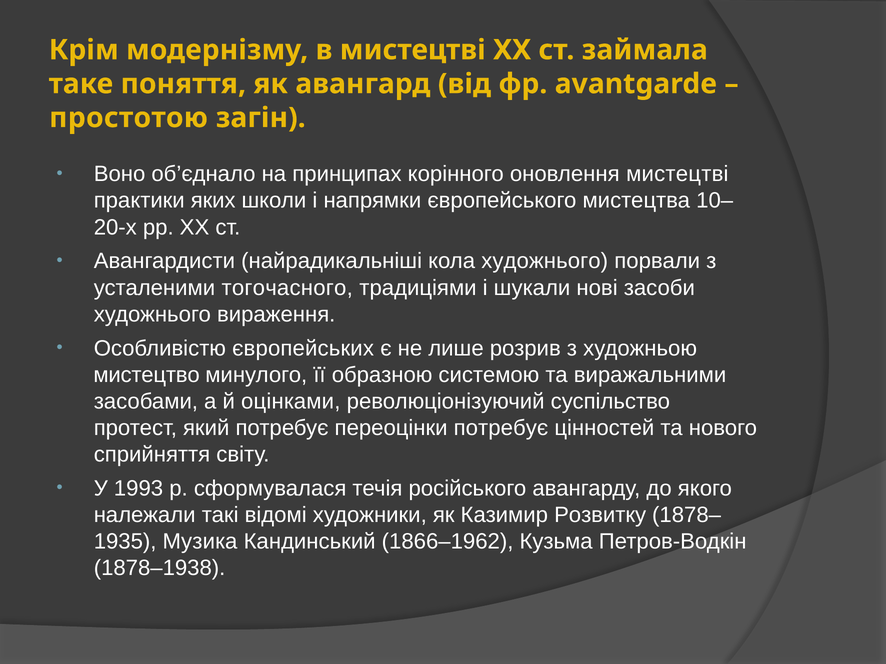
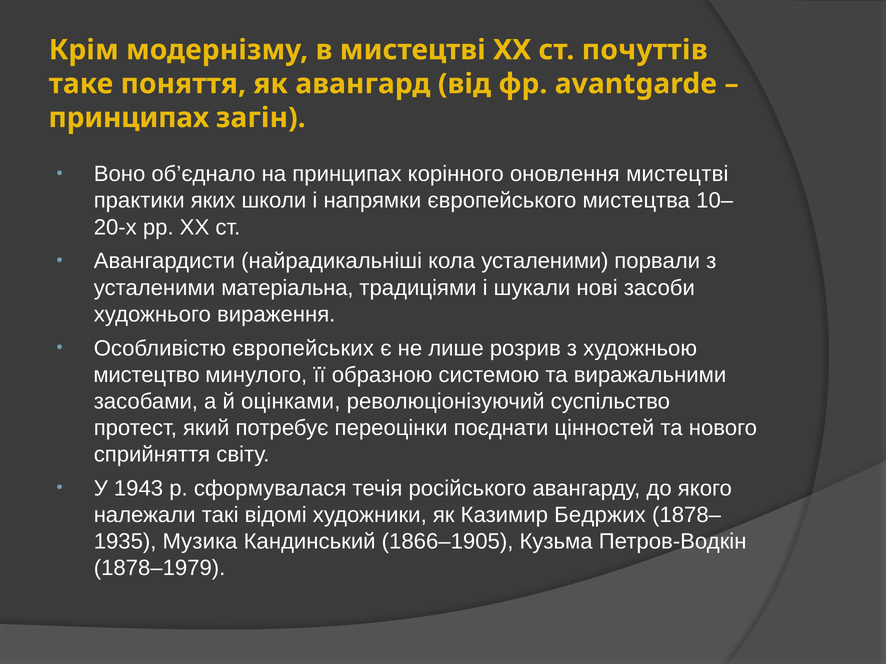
займала: займала -> почуттів (645, 50)
простотою: простотою -> принципах (129, 118)
кола художнього: художнього -> усталеними (545, 261)
тогочасного: тогочасного -> матеріальна (287, 288)
переоцінки потребує: потребує -> поєднати (501, 428)
1993: 1993 -> 1943 (138, 489)
Розвитку: Розвитку -> Бедржих (600, 515)
1866–1962: 1866–1962 -> 1866–1905 (448, 542)
1878–1938: 1878–1938 -> 1878–1979 (160, 569)
